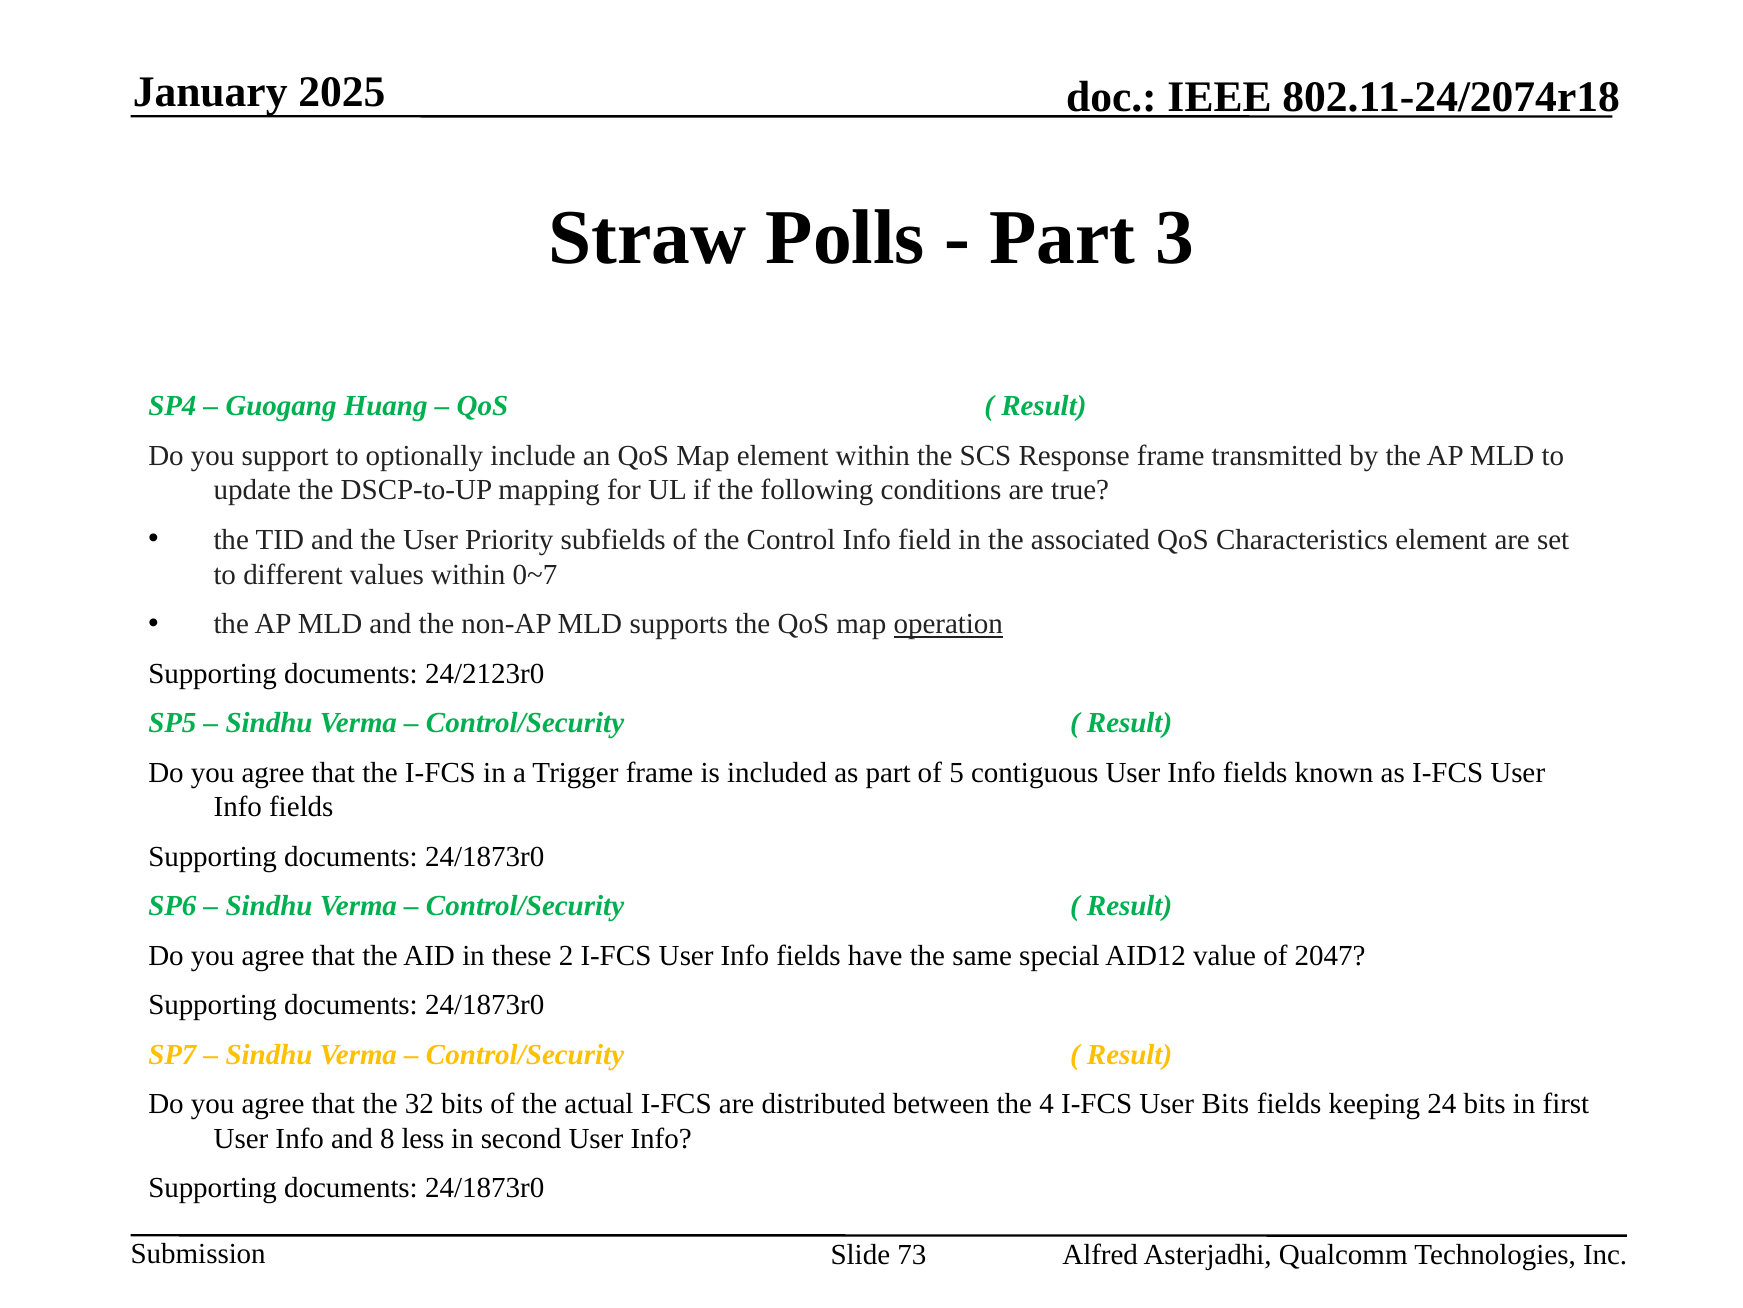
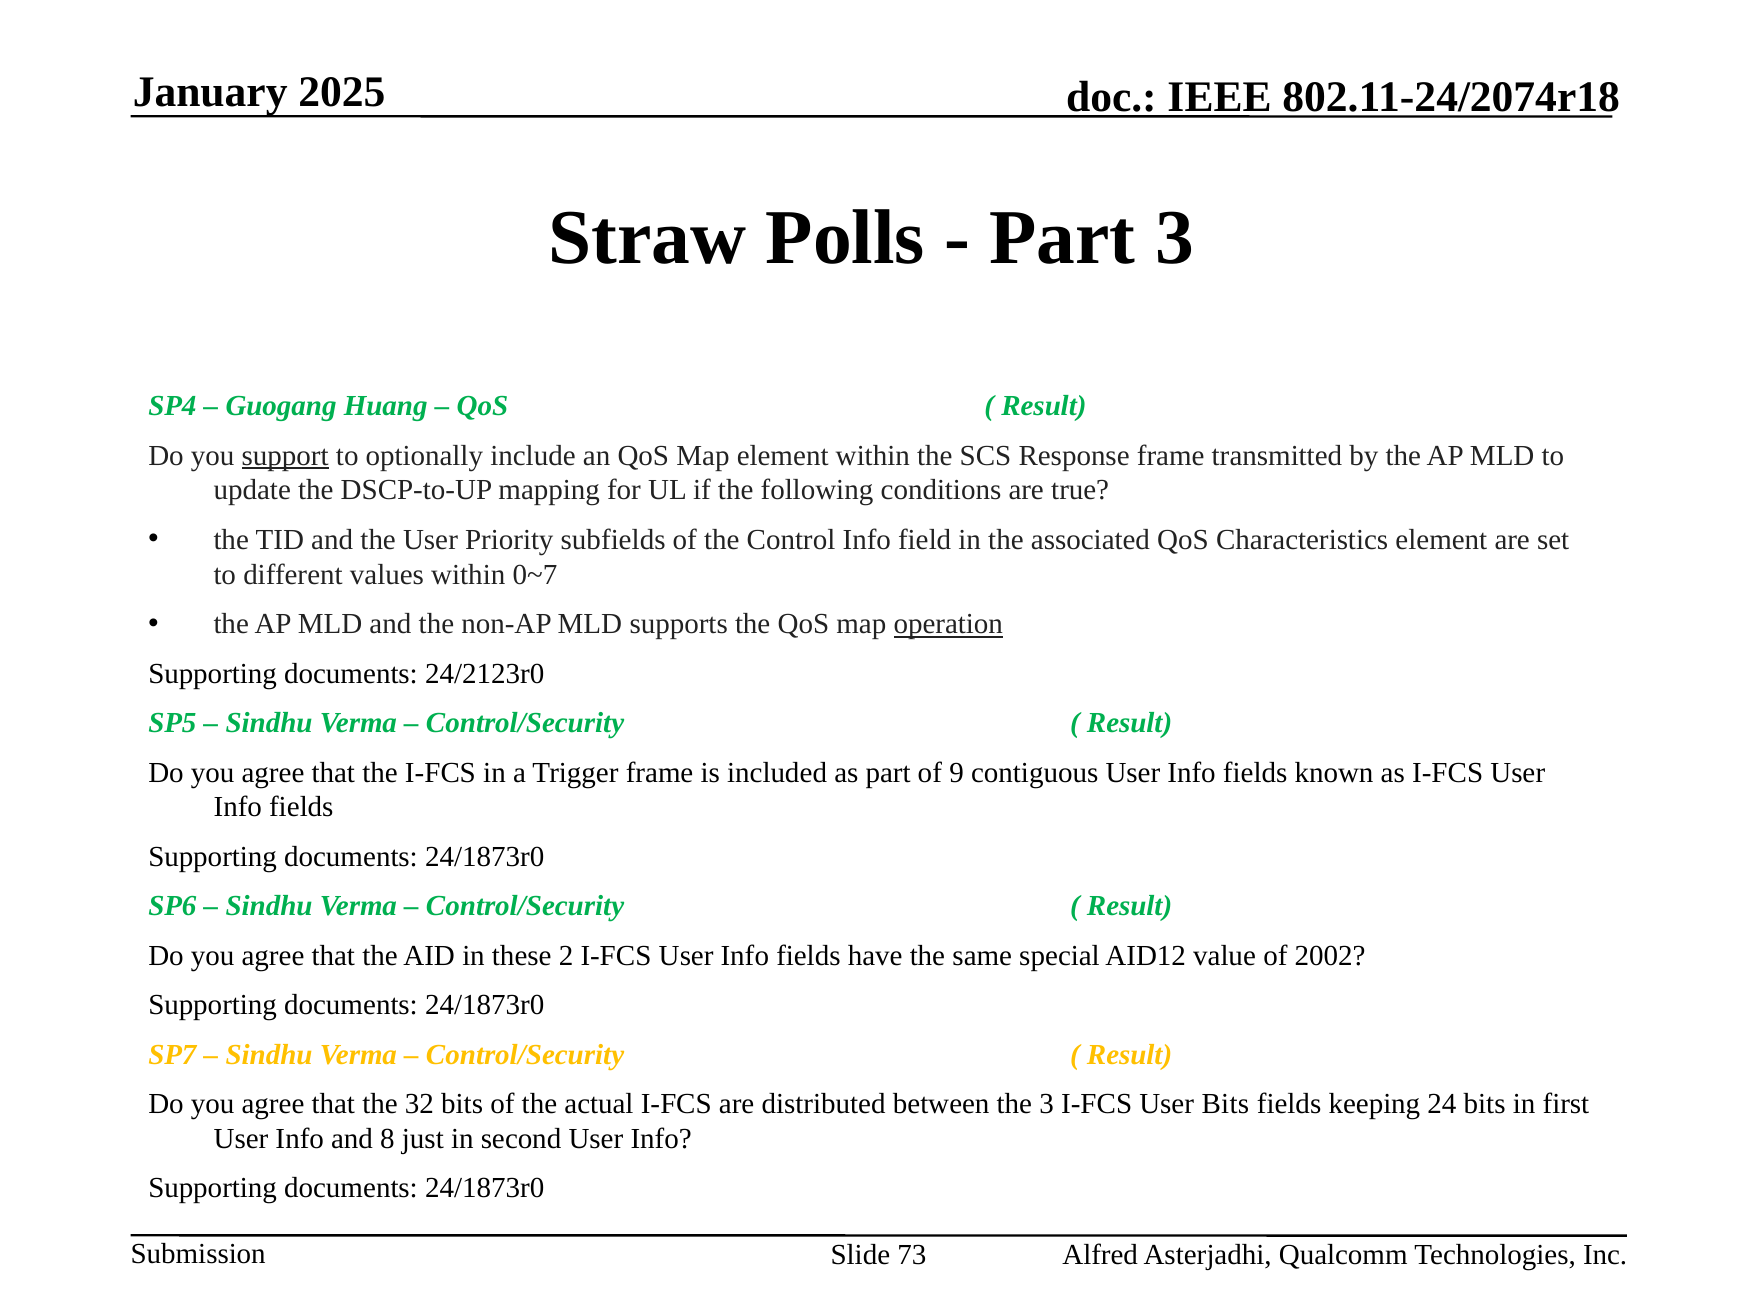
support underline: none -> present (285, 455)
5: 5 -> 9 (957, 772)
2047: 2047 -> 2002 (1330, 955)
the 4: 4 -> 3 (1047, 1103)
less: less -> just (423, 1138)
